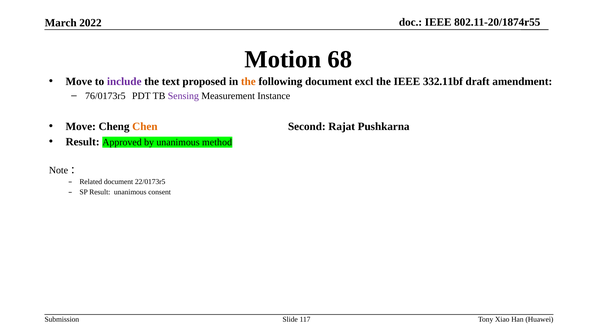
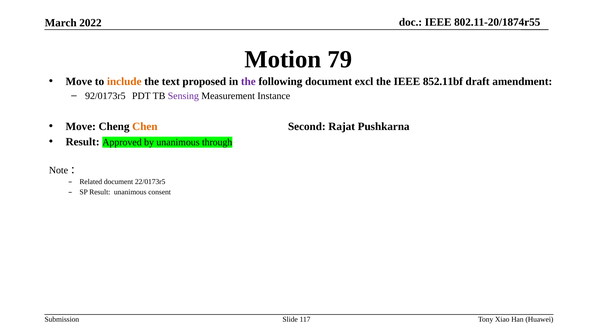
68: 68 -> 79 (340, 60)
include colour: purple -> orange (124, 82)
the colour: orange -> purple (248, 82)
332.11bf: 332.11bf -> 852.11bf (443, 82)
76/0173r5: 76/0173r5 -> 92/0173r5 (105, 96)
method: method -> through (217, 143)
